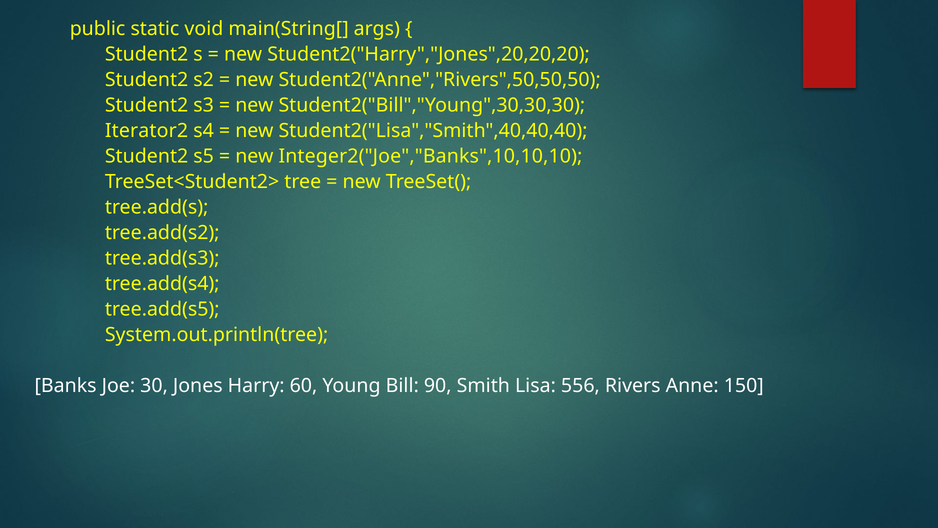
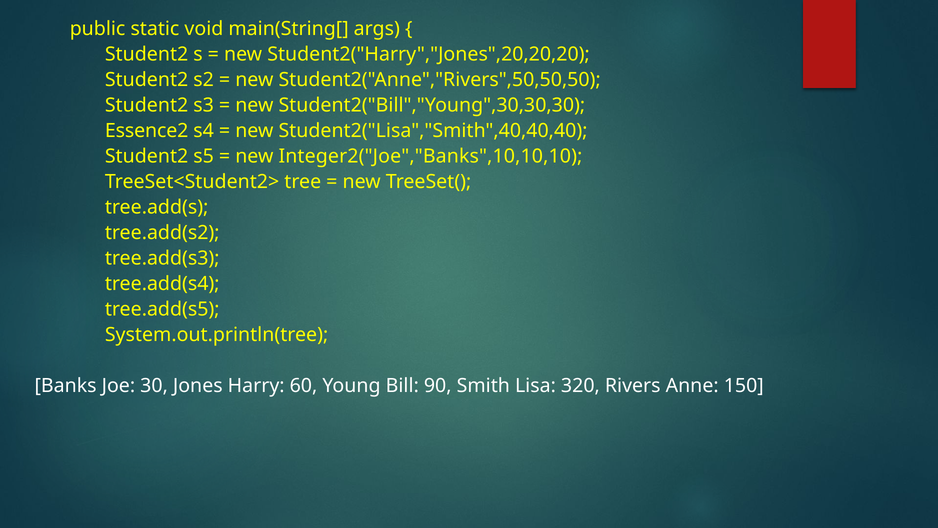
Iterator2: Iterator2 -> Essence2 (147, 131)
556: 556 -> 320 (580, 385)
